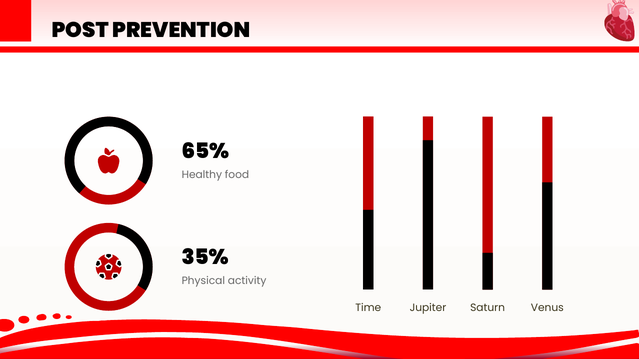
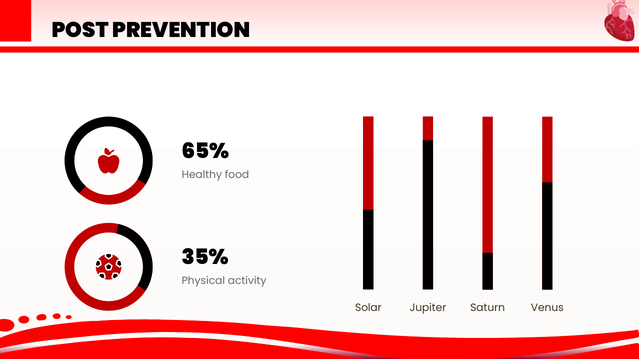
Time: Time -> Solar (368, 308)
